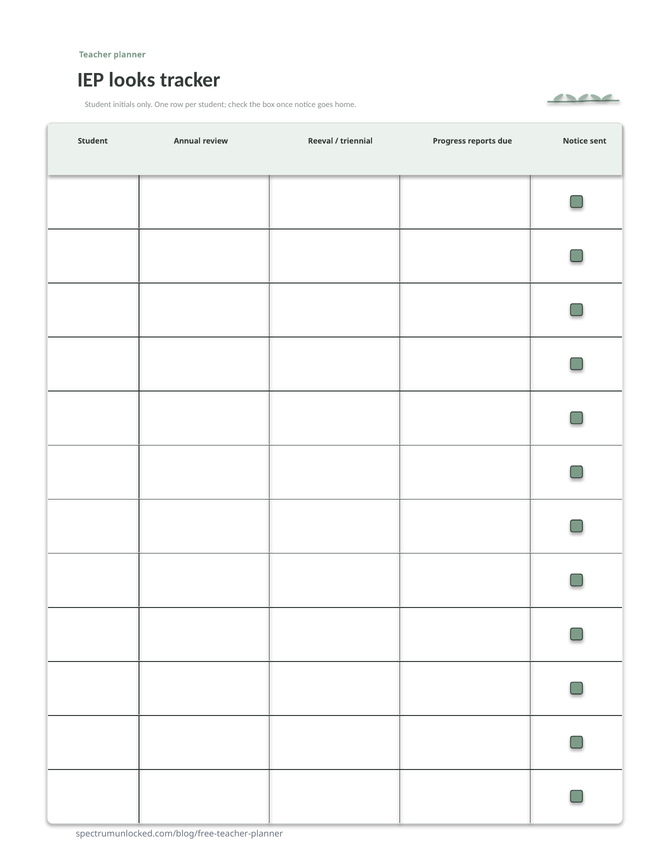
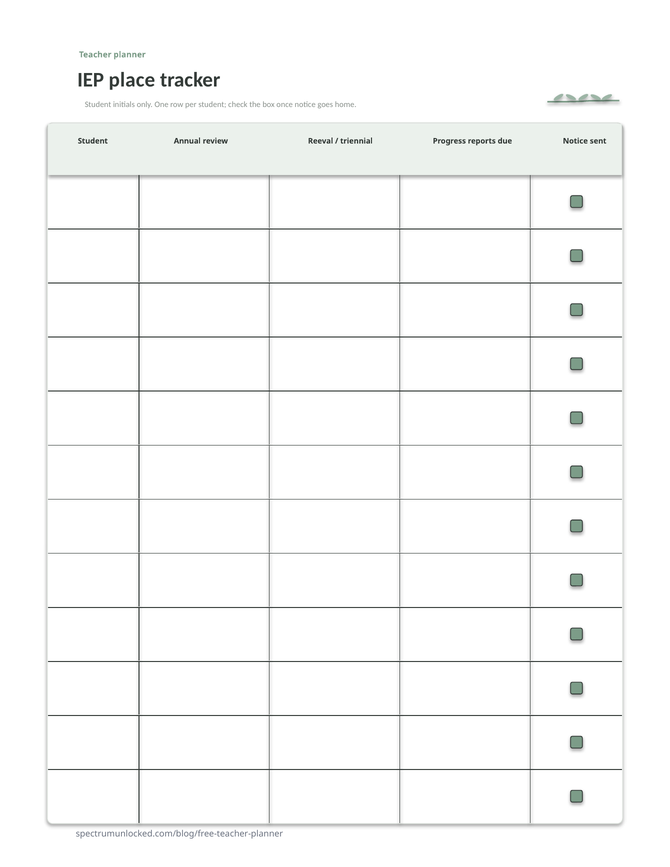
looks: looks -> place (132, 80)
